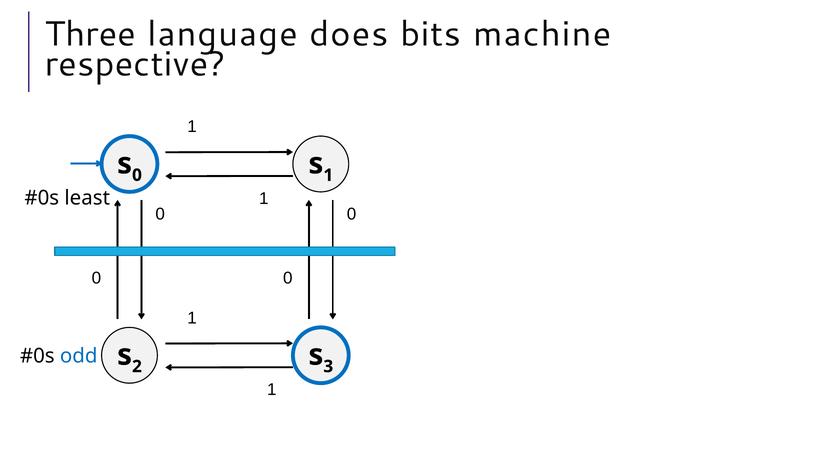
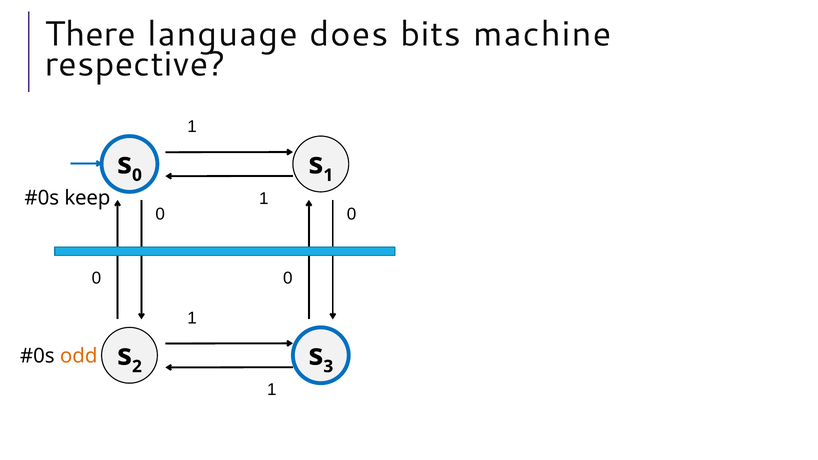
Three: Three -> There (90, 34)
least: least -> keep (87, 198)
odd colour: blue -> orange (79, 356)
